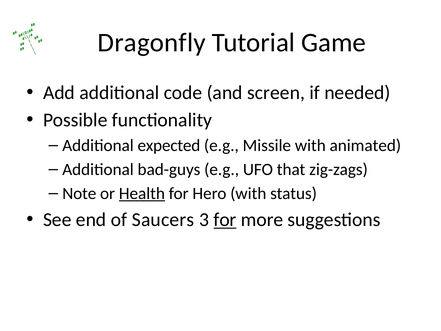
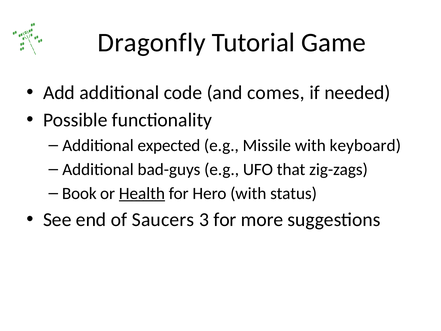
screen: screen -> comes (276, 93)
animated: animated -> keyboard (365, 145)
Note: Note -> Book (79, 193)
for underline: present -> none (225, 220)
